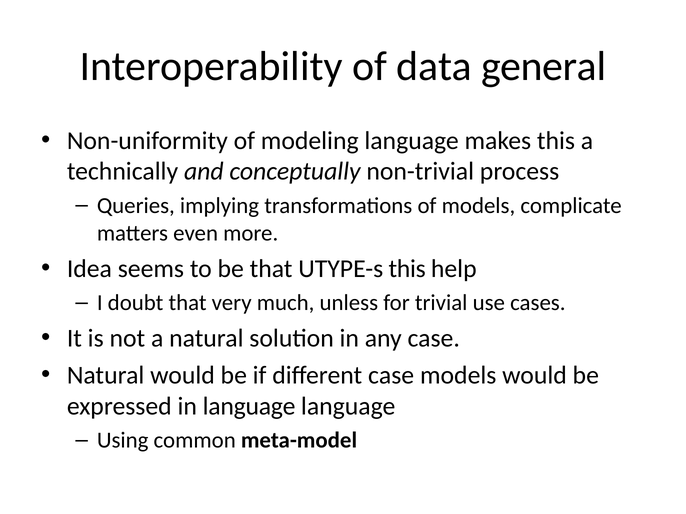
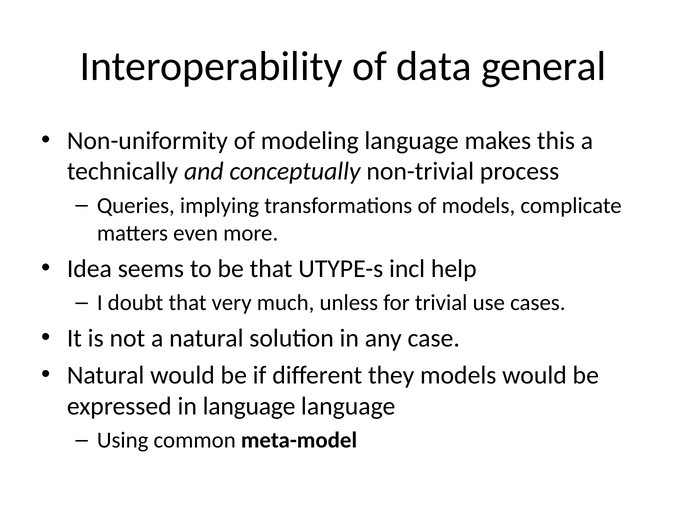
UTYPE-s this: this -> incl (407, 269)
different case: case -> they (391, 376)
